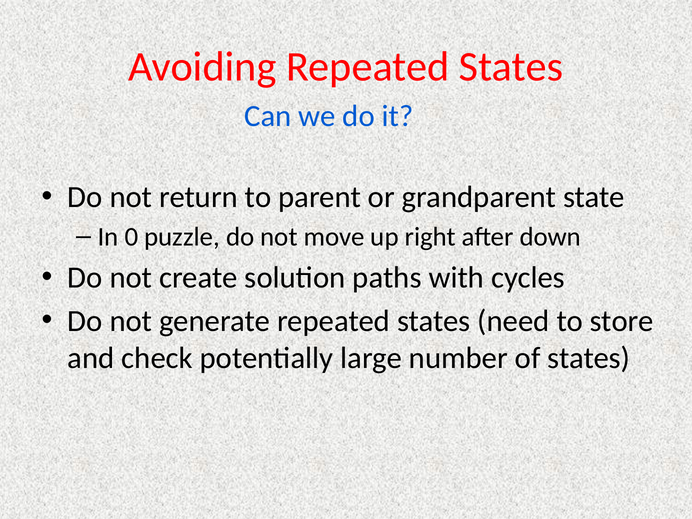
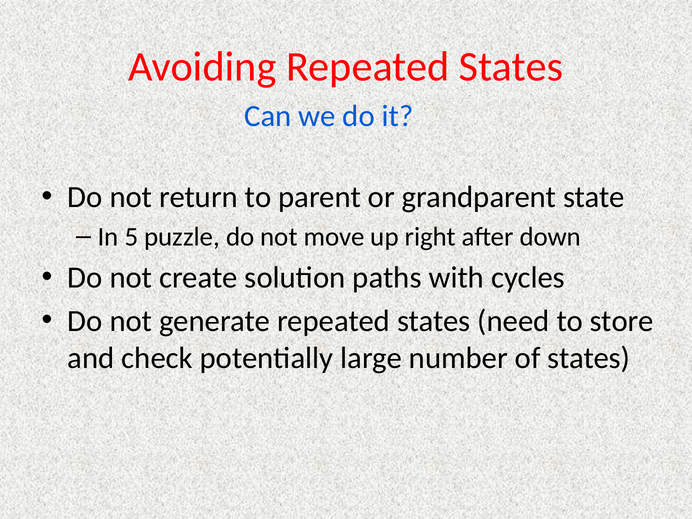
0: 0 -> 5 (131, 237)
